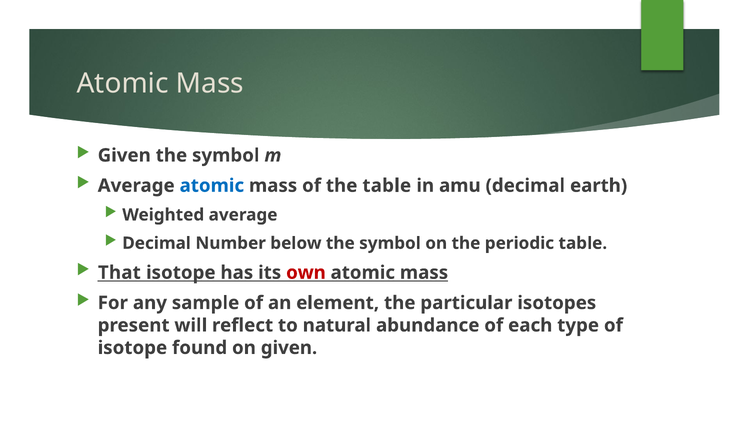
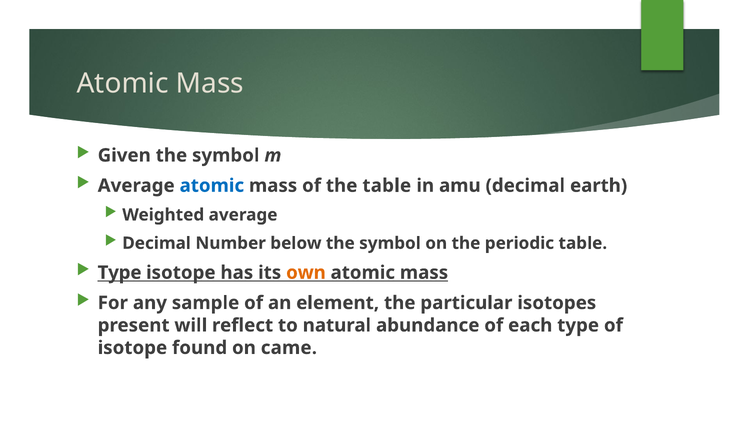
That: That -> Type (120, 273)
own colour: red -> orange (306, 273)
on given: given -> came (289, 348)
